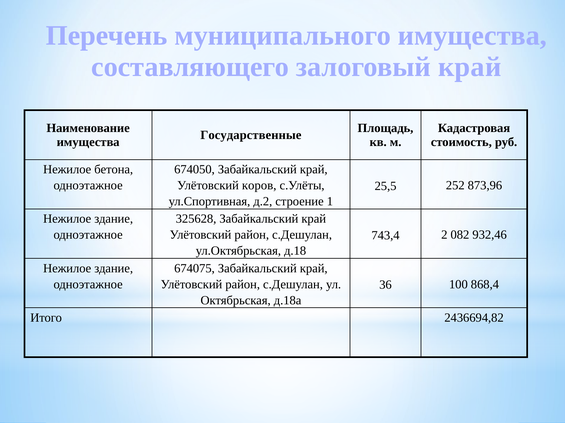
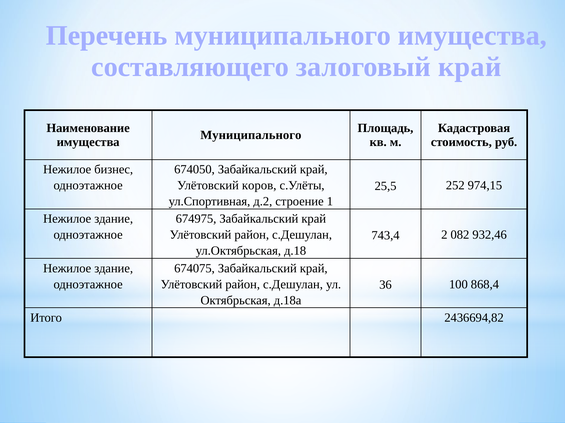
Государственные: Государственные -> Муниципального (251, 135)
бетона: бетона -> бизнес (114, 170)
873,96: 873,96 -> 974,15 (485, 186)
325628: 325628 -> 674975 (196, 219)
